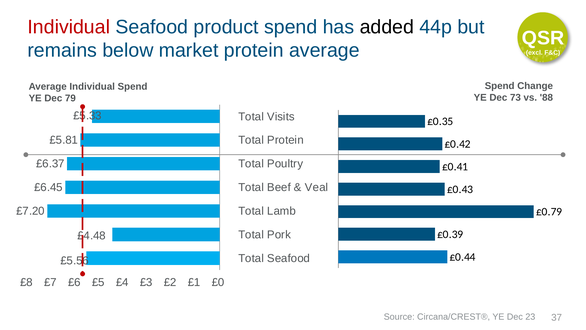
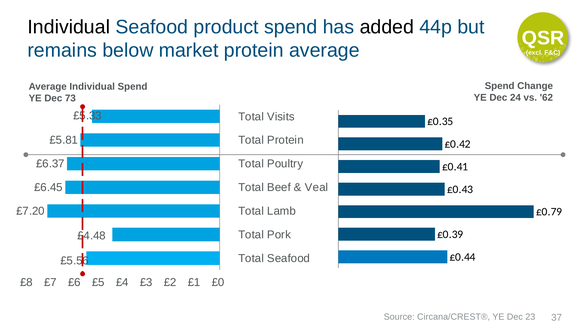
Individual colour: red -> black (69, 27)
73: 73 -> 24 (515, 97)
88: 88 -> 62 (546, 97)
79: 79 -> 73 (70, 98)
